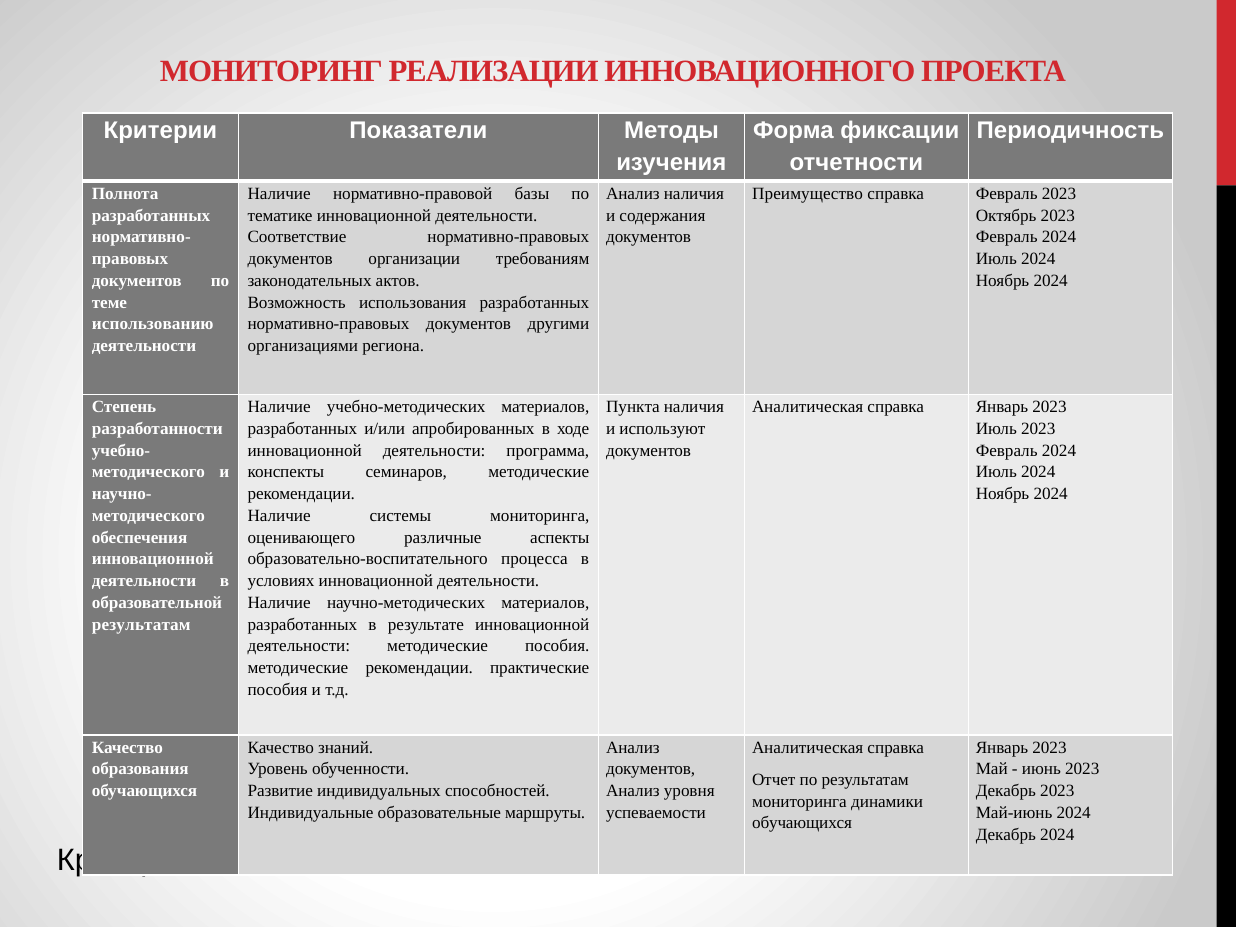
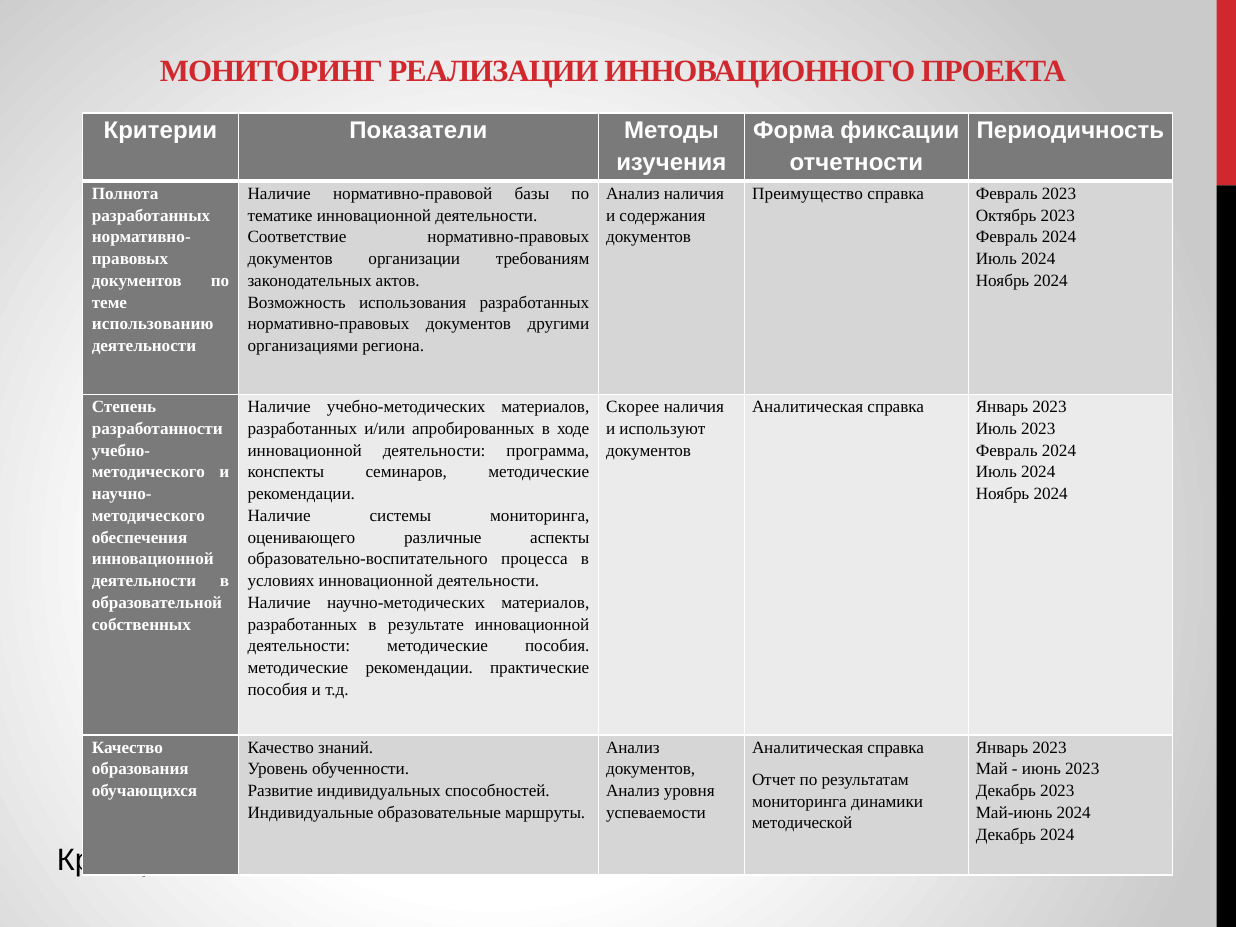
Пункта: Пункта -> Скорее (633, 407)
результатам: результатам -> собственных (141, 624)
обучающихся: обучающихся -> методической (802, 823)
